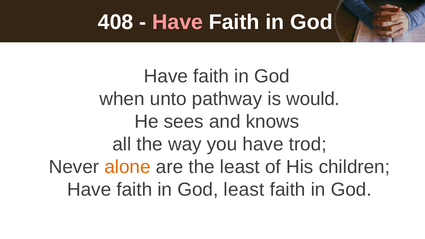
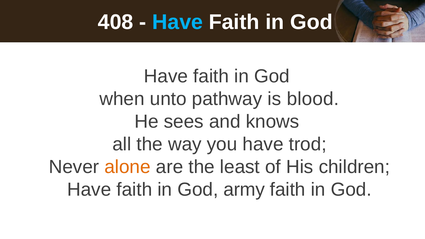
Have colour: pink -> light blue (178, 22)
would: would -> blood (313, 99)
God least: least -> army (244, 190)
